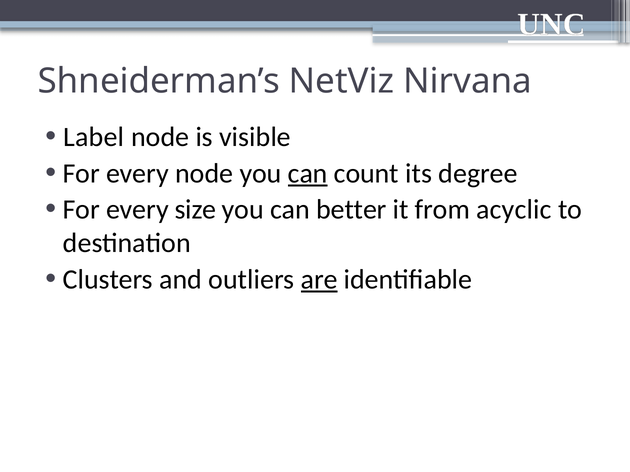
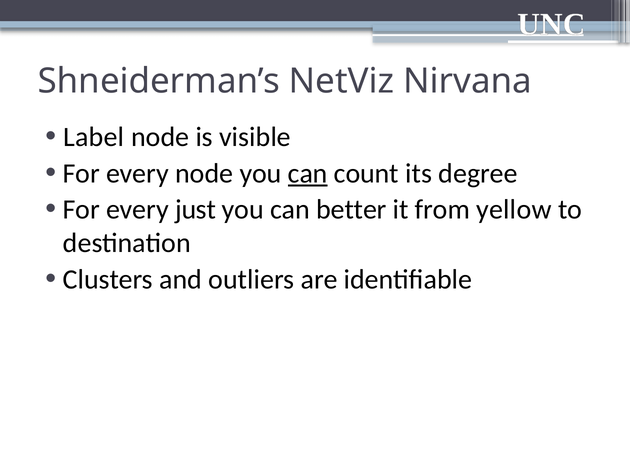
size: size -> just (196, 210)
acyclic: acyclic -> yellow (514, 210)
are underline: present -> none (319, 280)
